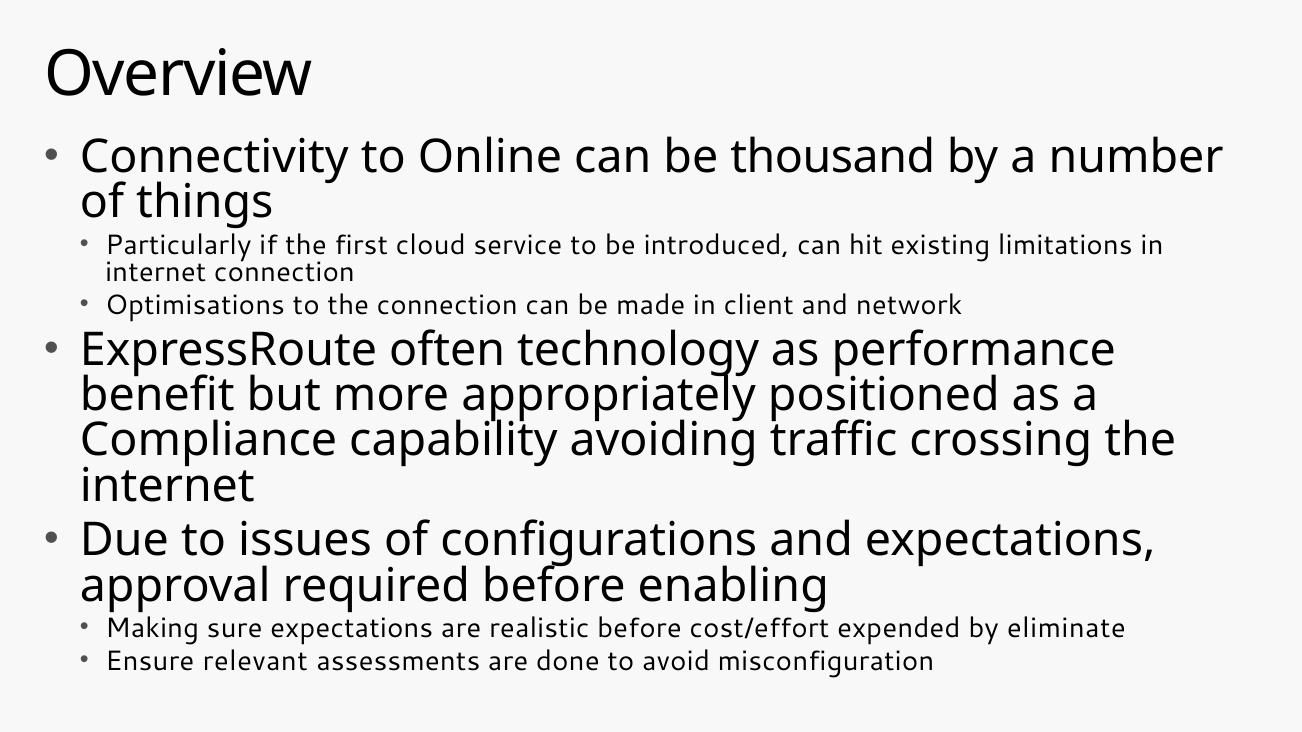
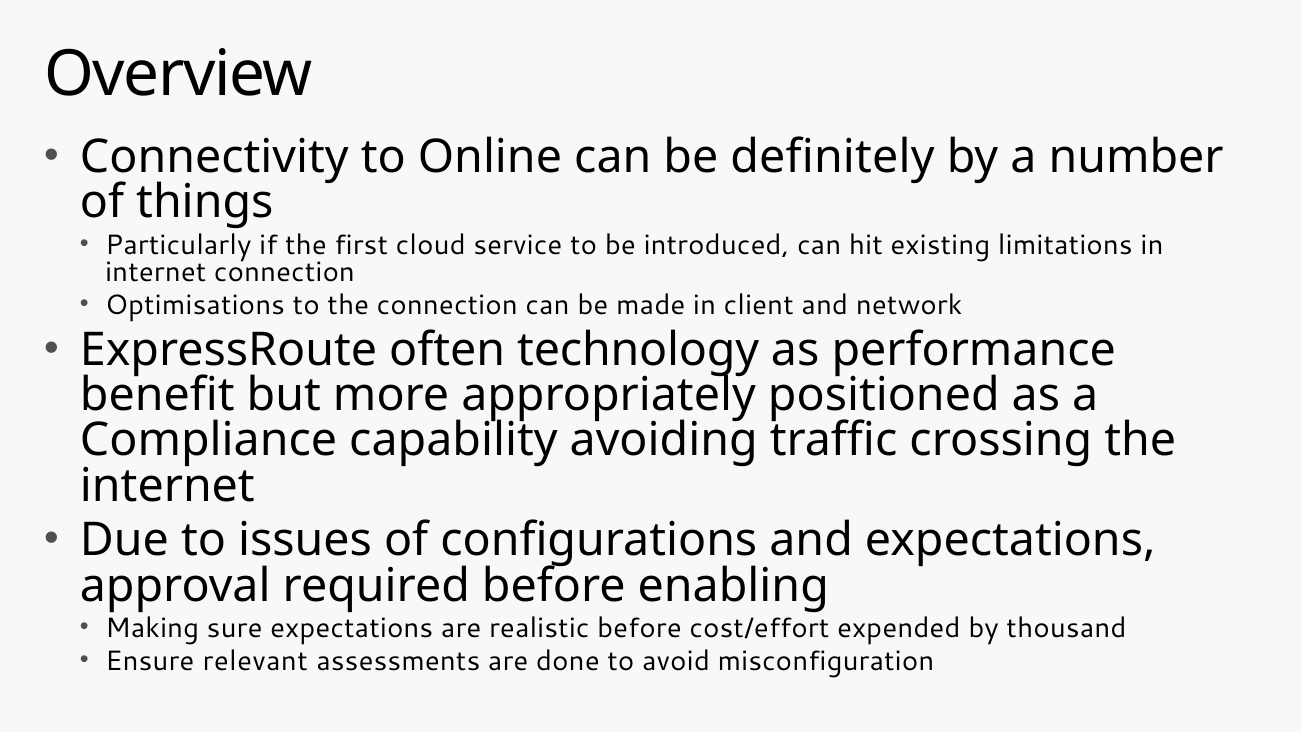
thousand: thousand -> definitely (832, 157)
eliminate: eliminate -> thousand (1067, 629)
